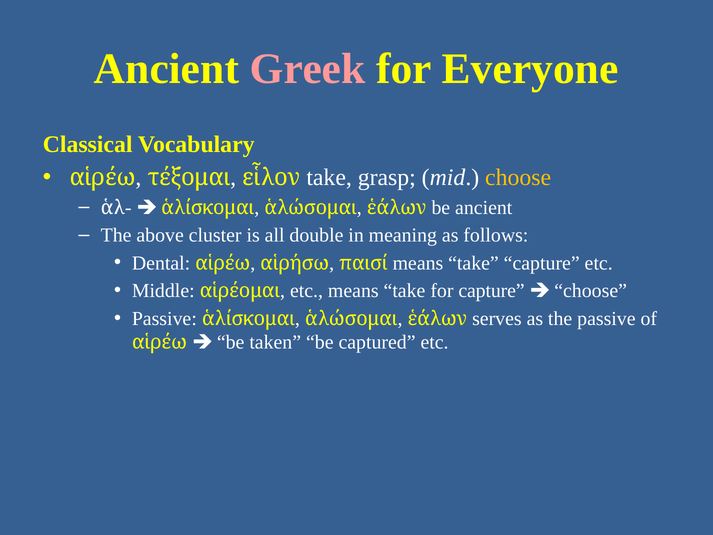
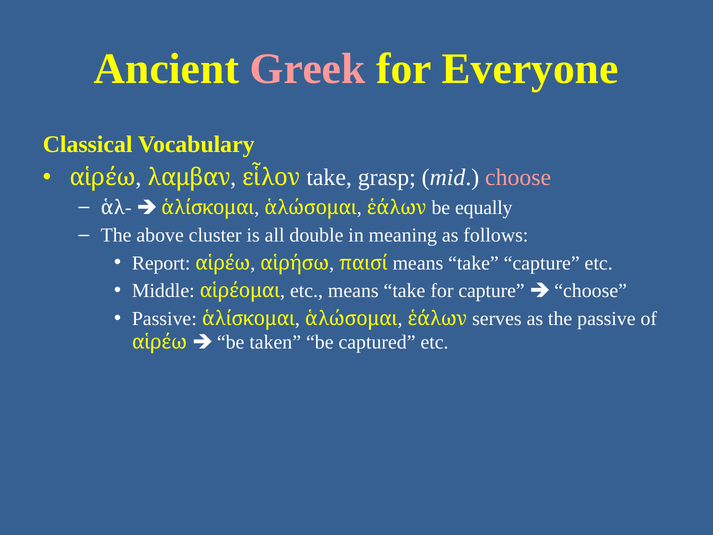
τέξομαι: τέξομαι -> λαμβαν (189, 178)
choose colour: yellow -> pink (518, 178)
be ancient: ancient -> equally (484, 207)
Dental: Dental -> Report (161, 263)
